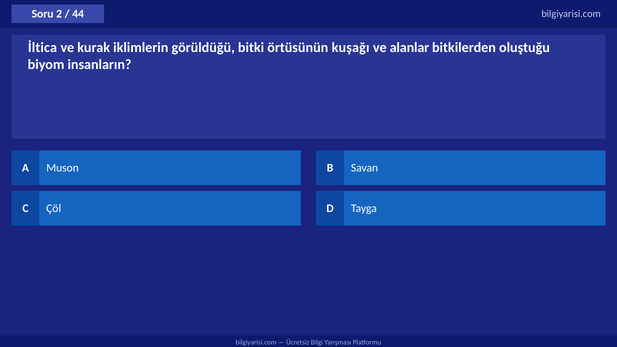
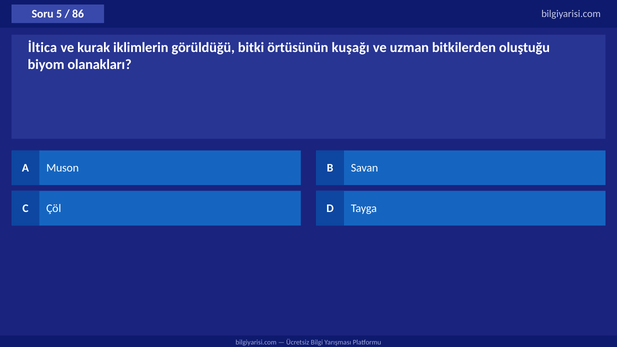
2: 2 -> 5 (59, 14)
44: 44 -> 86 (78, 14)
alanlar: alanlar -> uzman (409, 47)
insanların: insanların -> olanakları (100, 65)
